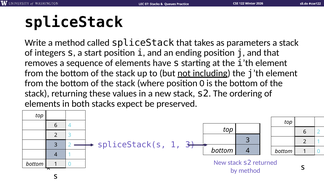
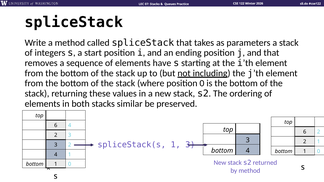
expect: expect -> similar (130, 104)
